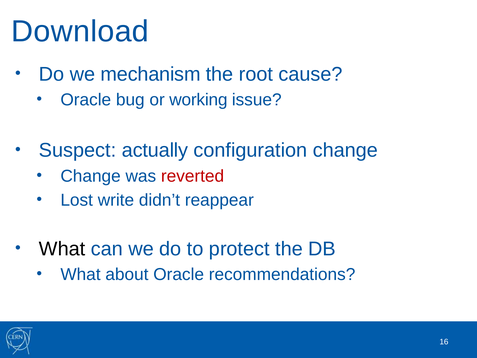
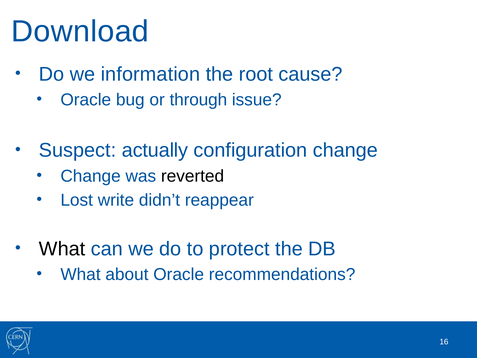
mechanism: mechanism -> information (150, 74)
working: working -> through (198, 100)
reverted colour: red -> black (193, 176)
